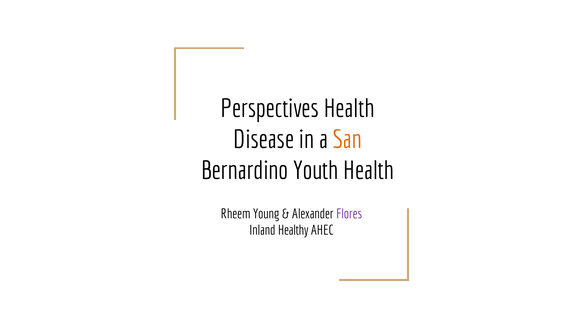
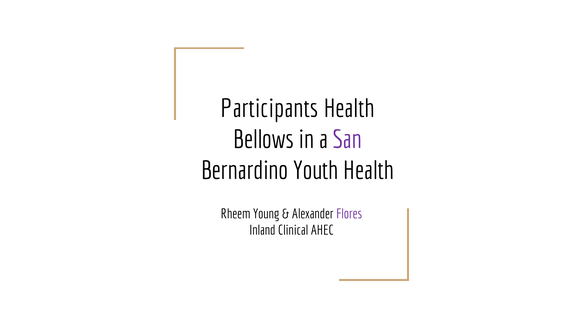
Perspectives: Perspectives -> Participants (270, 109)
Disease: Disease -> Bellows (264, 140)
San colour: orange -> purple (347, 140)
Healthy: Healthy -> Clinical (293, 230)
